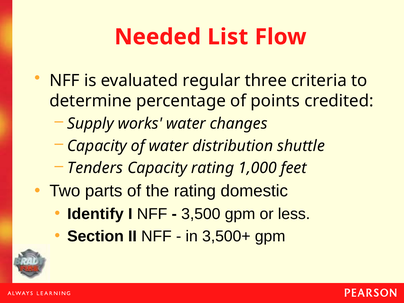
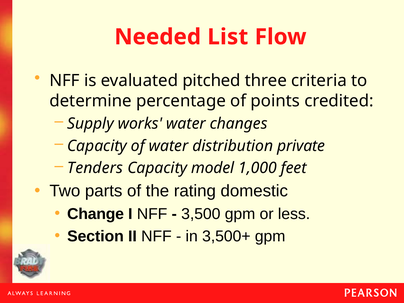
regular: regular -> pitched (212, 81)
shuttle: shuttle -> private (301, 146)
Capacity rating: rating -> model (213, 168)
Identify: Identify -> Change (96, 214)
